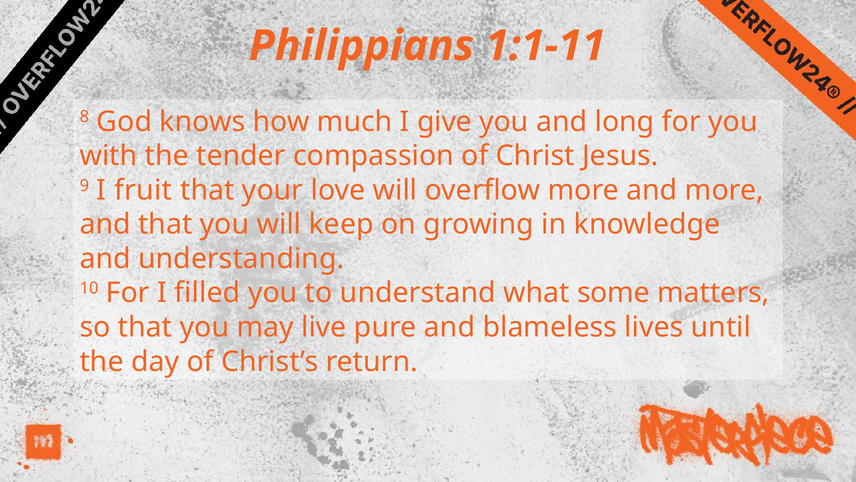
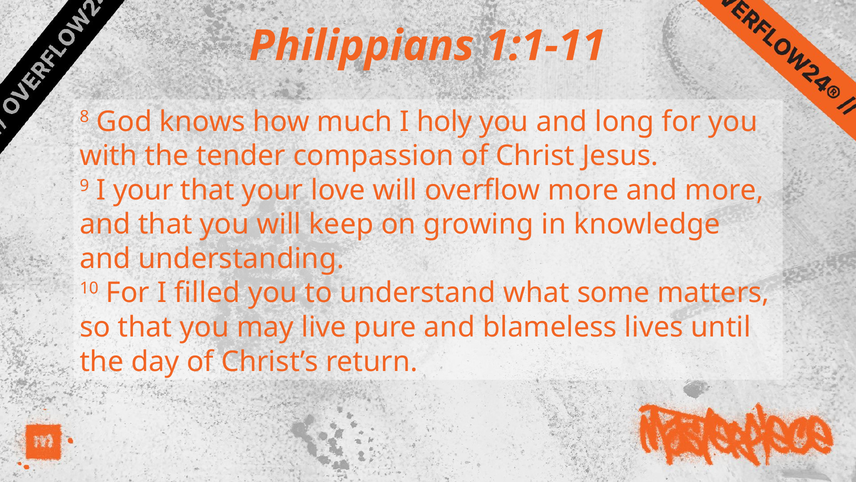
give: give -> holy (445, 121)
I fruit: fruit -> your (143, 190)
